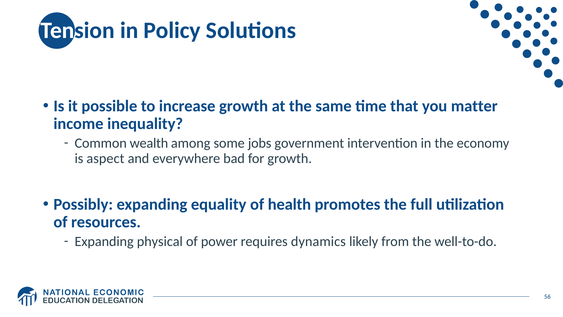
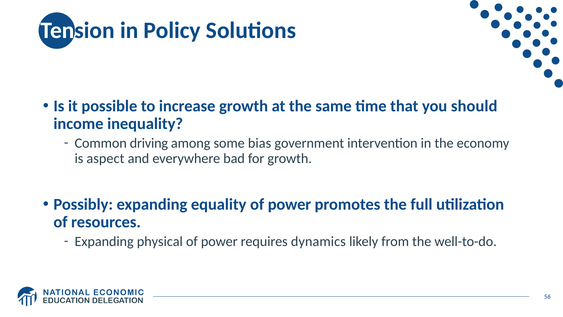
matter: matter -> should (474, 106)
wealth: wealth -> driving (149, 143)
jobs: jobs -> bias (260, 143)
equality of health: health -> power (289, 204)
